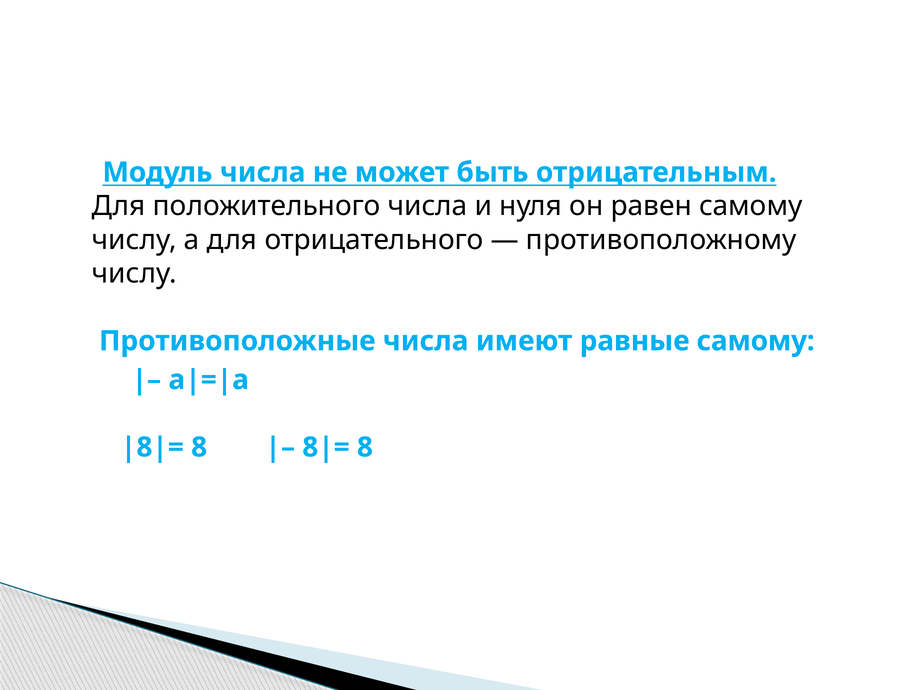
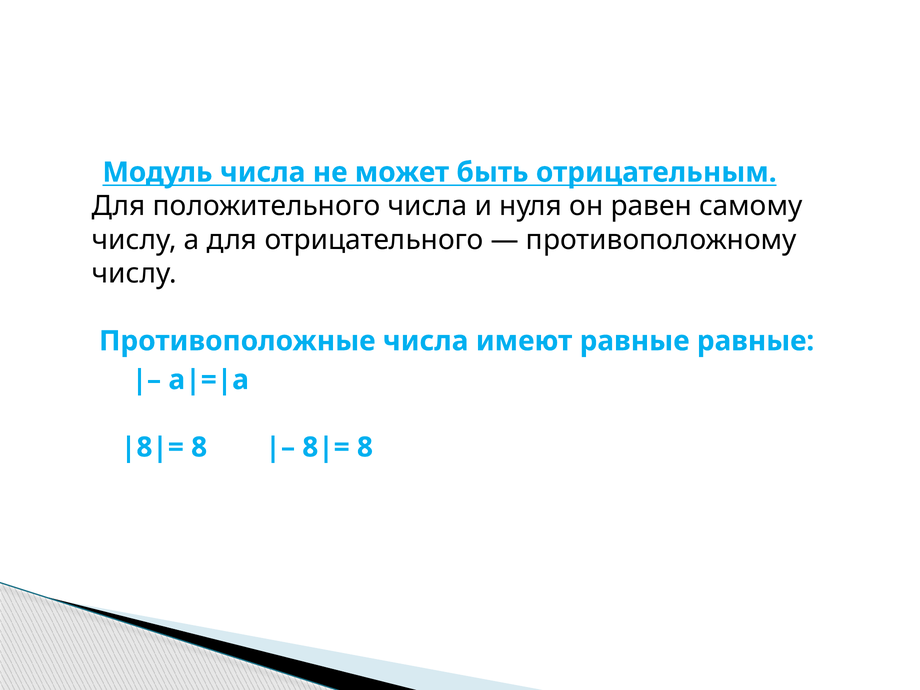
равные самому: самому -> равные (756, 341)
